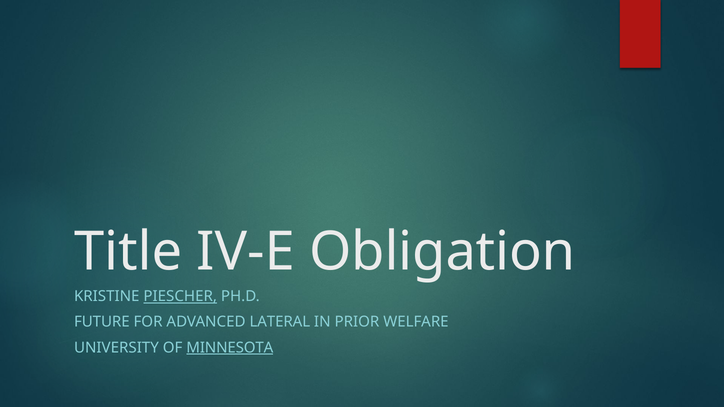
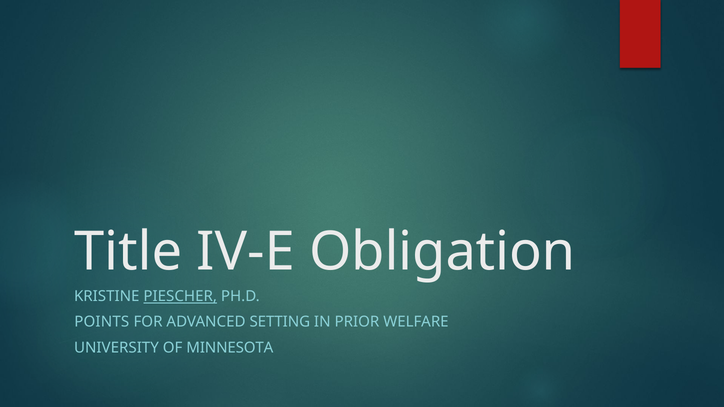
FUTURE: FUTURE -> POINTS (102, 322)
LATERAL: LATERAL -> SETTING (280, 322)
MINNESOTA underline: present -> none (230, 348)
